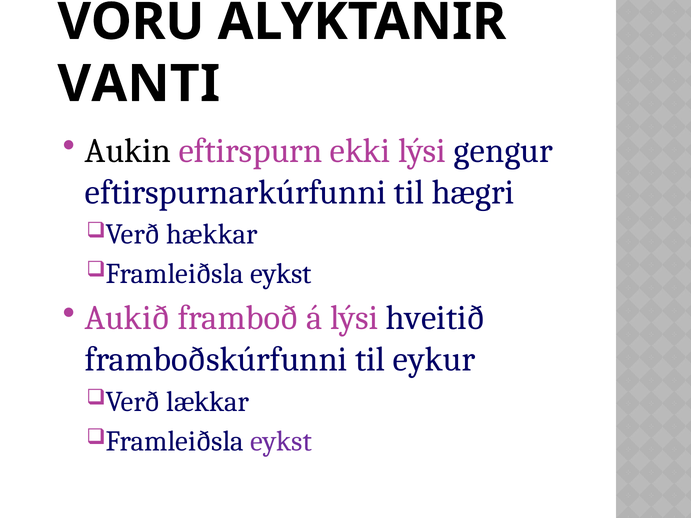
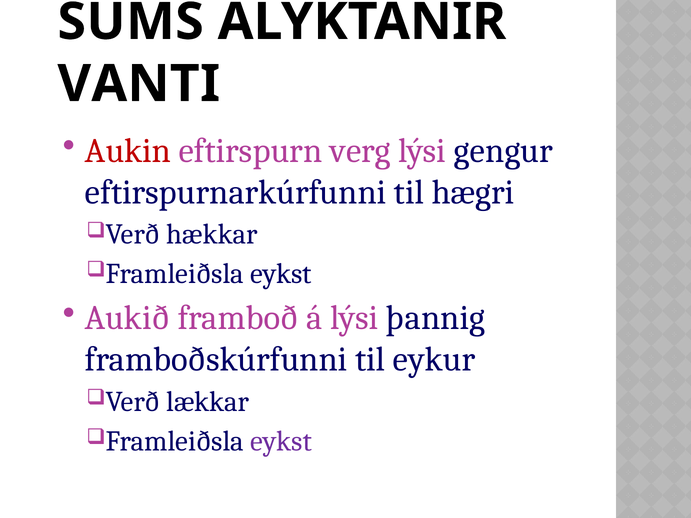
VÖRU: VÖRU -> SUMS (131, 22)
Aukin colour: black -> red (128, 151)
ekki: ekki -> verg (360, 151)
hveitið: hveitið -> þannig (435, 318)
